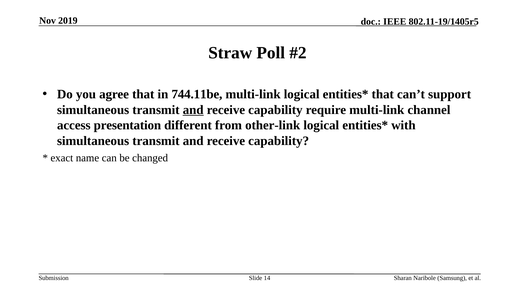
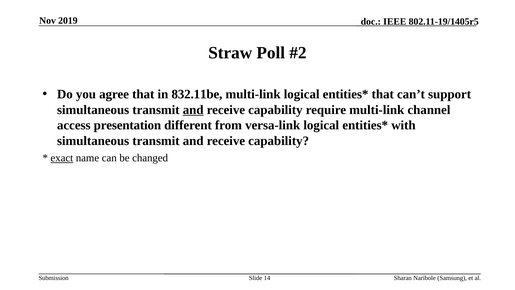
744.11be: 744.11be -> 832.11be (197, 94)
other-link: other-link -> versa-link (273, 125)
exact underline: none -> present (62, 158)
